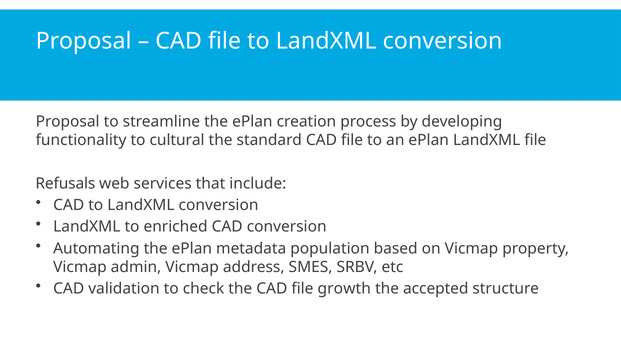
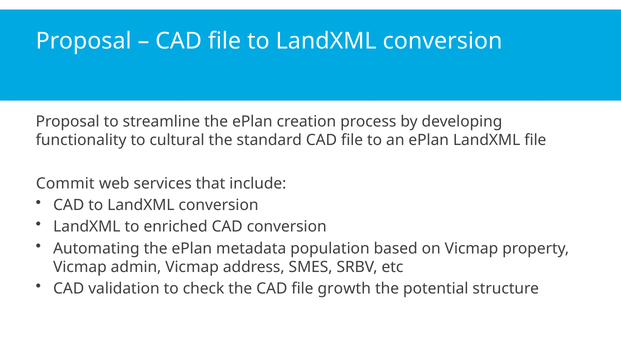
Refusals: Refusals -> Commit (65, 184)
accepted: accepted -> potential (436, 289)
